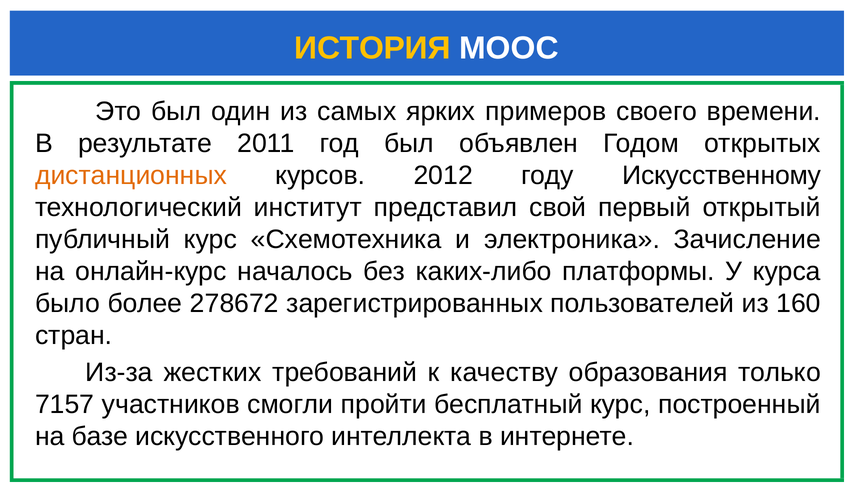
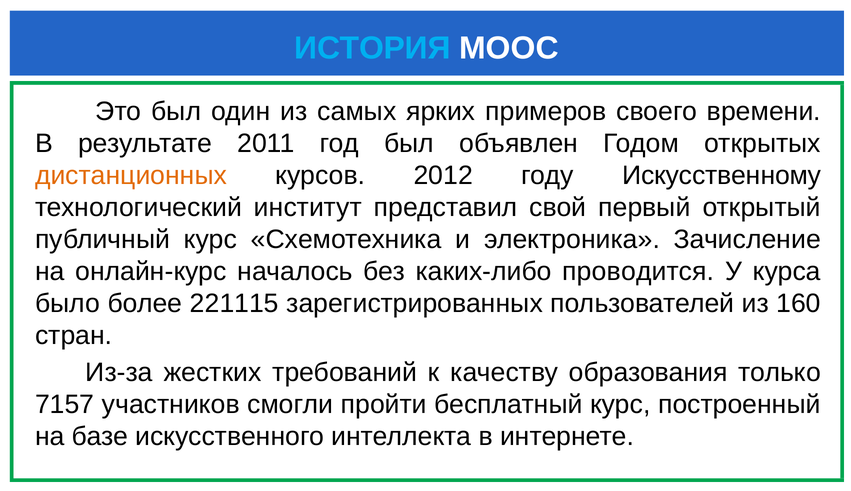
ИСТОРИЯ colour: yellow -> light blue (372, 48)
платформы: платформы -> проводится (638, 271)
278672: 278672 -> 221115 (234, 303)
